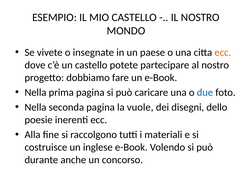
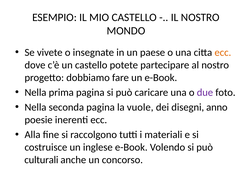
due colour: blue -> purple (205, 92)
dello: dello -> anno (217, 107)
durante: durante -> culturali (41, 160)
